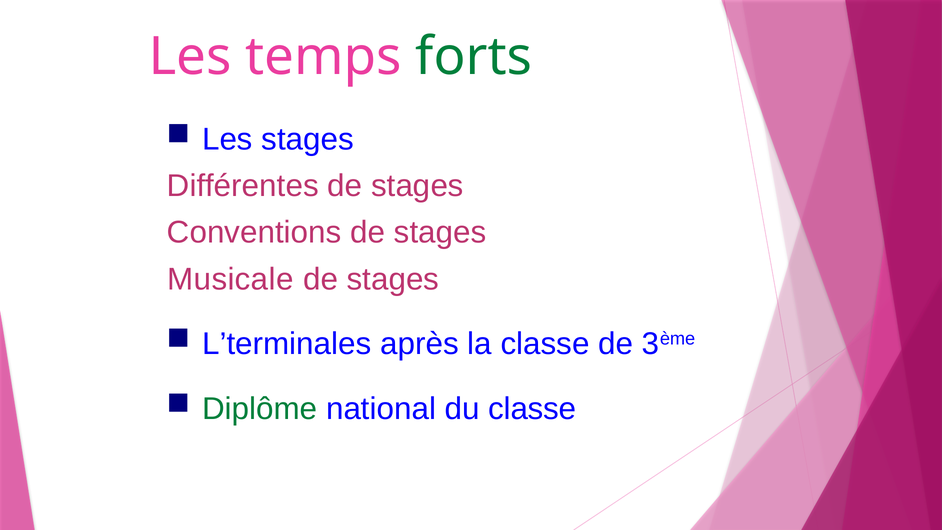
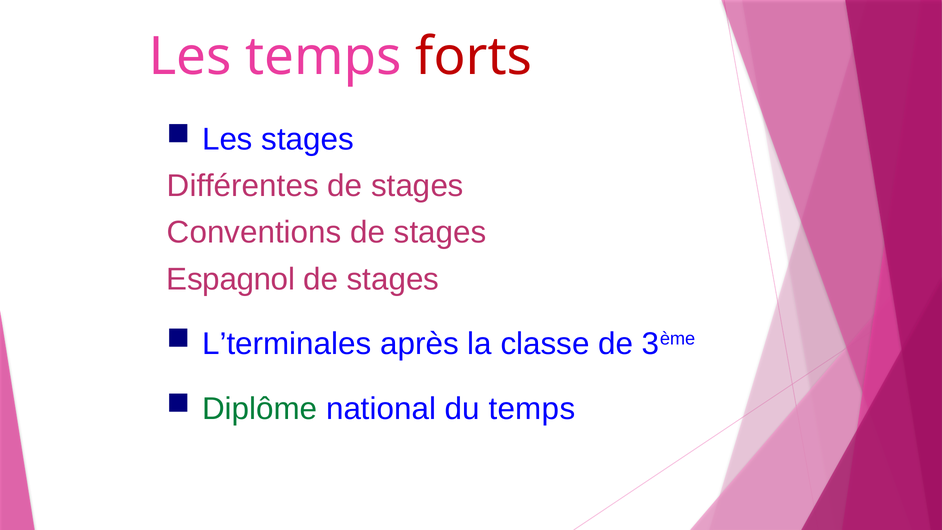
forts colour: green -> red (474, 57)
Musicale: Musicale -> Espagnol (231, 279)
du classe: classe -> temps (532, 409)
